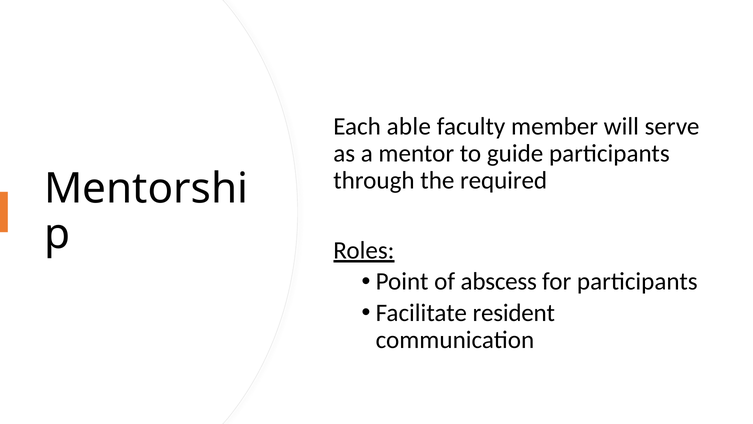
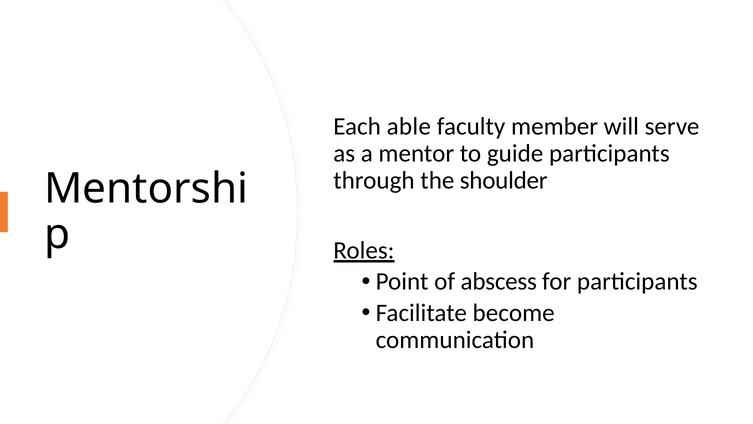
required: required -> shoulder (504, 180)
resident: resident -> become (514, 312)
